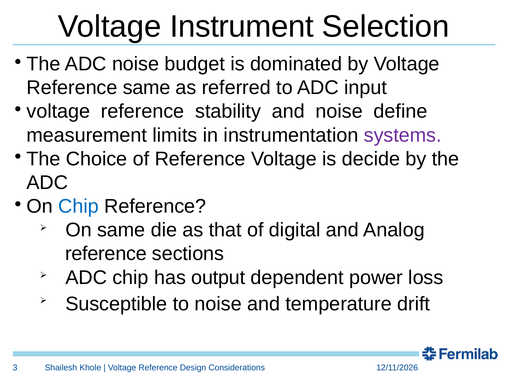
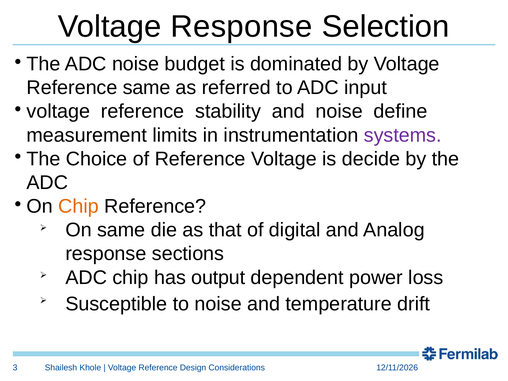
Voltage Instrument: Instrument -> Response (241, 27)
Chip colour: blue -> orange (79, 206)
reference: reference -> response (106, 254)
